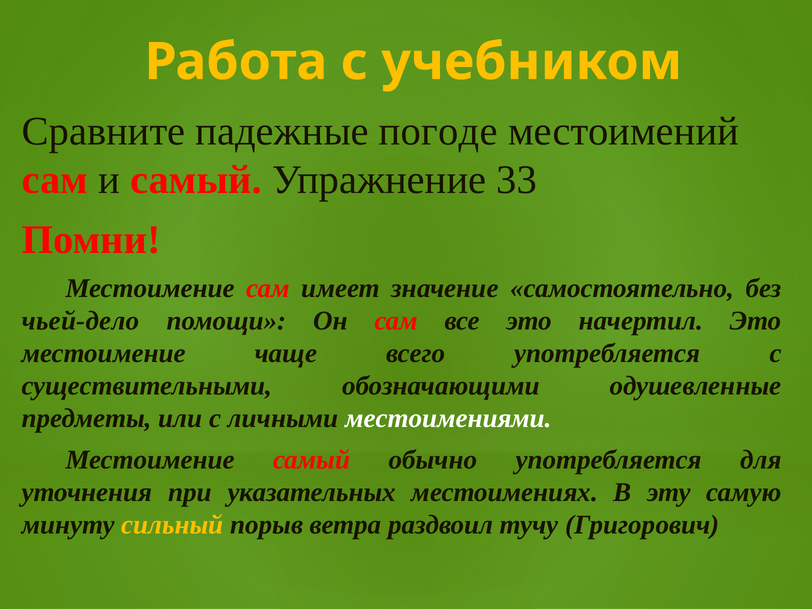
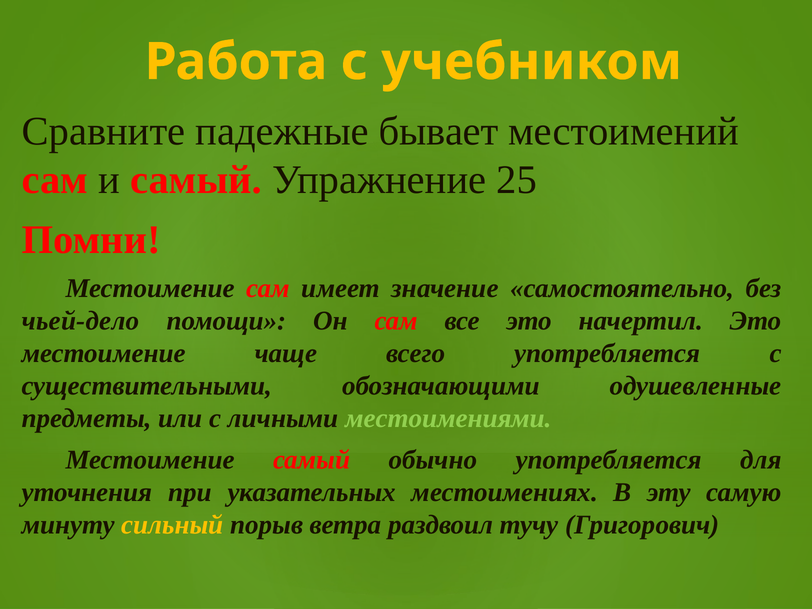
погоде: погоде -> бывает (439, 131)
33: 33 -> 25 (517, 180)
местоимениями colour: white -> light green (448, 418)
